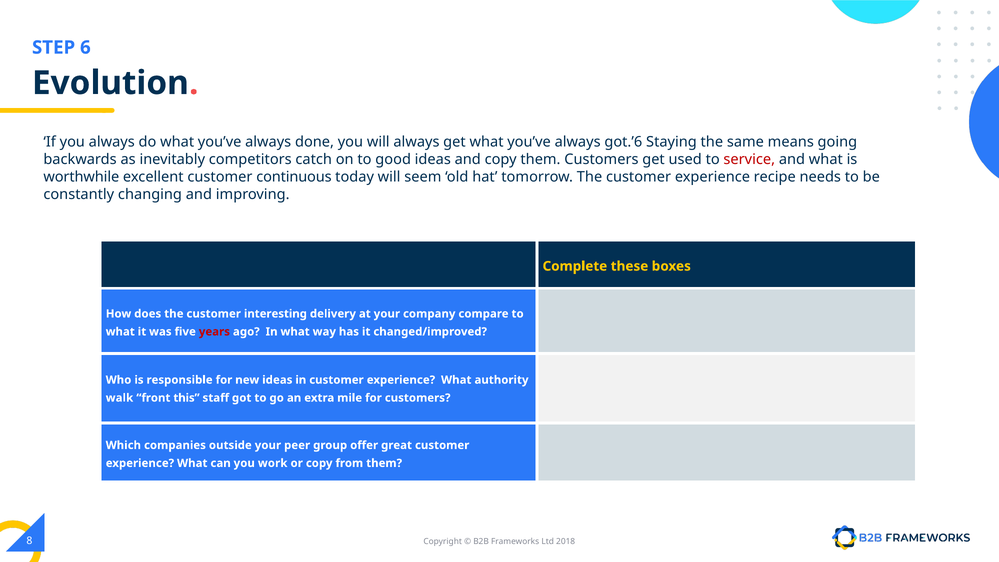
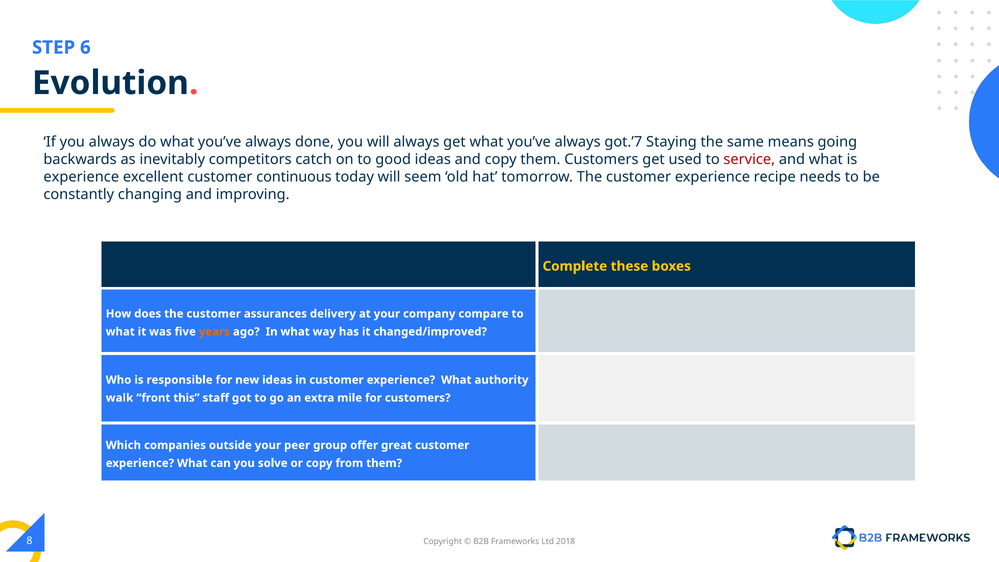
got.’6: got.’6 -> got.’7 (623, 142)
worthwhile: worthwhile -> experience (81, 177)
interesting: interesting -> assurances (275, 314)
years colour: red -> orange (214, 332)
work: work -> solve (273, 463)
